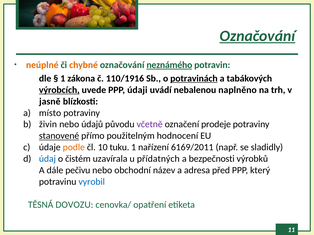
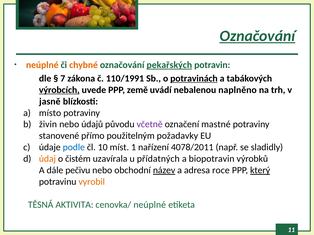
neznámého: neznámého -> pekařských (169, 65)
1: 1 -> 7 (63, 79)
110/1916: 110/1916 -> 110/1991 (125, 79)
údaji: údaji -> země (137, 90)
prodeje: prodeje -> mastné (216, 125)
stanovené underline: present -> none (59, 136)
hodnocení: hodnocení -> požadavky (177, 136)
podle colour: orange -> blue (74, 148)
tuku: tuku -> míst (119, 148)
6169/2011: 6169/2011 -> 4078/2011 (192, 148)
údaj colour: blue -> orange (47, 159)
bezpečnosti: bezpečnosti -> biopotravin (212, 159)
název underline: none -> present (164, 171)
před: před -> roce (221, 171)
který underline: none -> present (260, 171)
vyrobil colour: blue -> orange (92, 182)
DOVOZU: DOVOZU -> AKTIVITA (74, 205)
cenovka/ opatření: opatření -> neúplné (150, 205)
